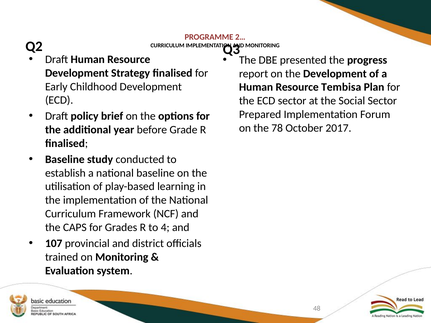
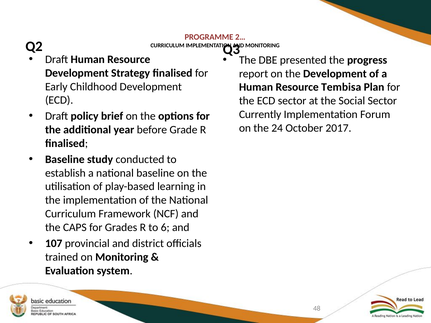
Prepared: Prepared -> Currently (260, 115)
78: 78 -> 24 (277, 128)
4: 4 -> 6 (165, 228)
